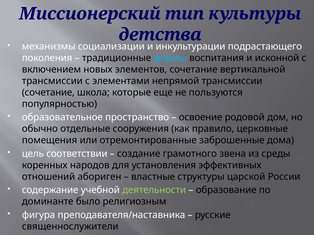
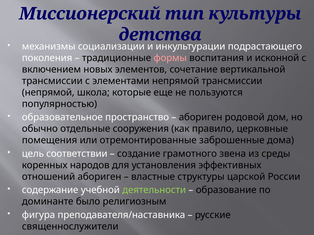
формы colour: light blue -> pink (170, 58)
сочетание: сочетание -> непрямой (48, 93)
освоение: освоение -> абориген (201, 118)
